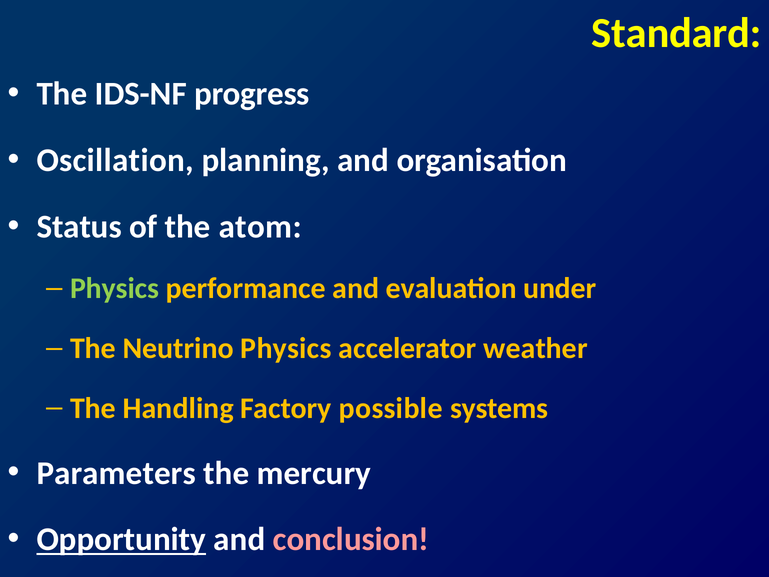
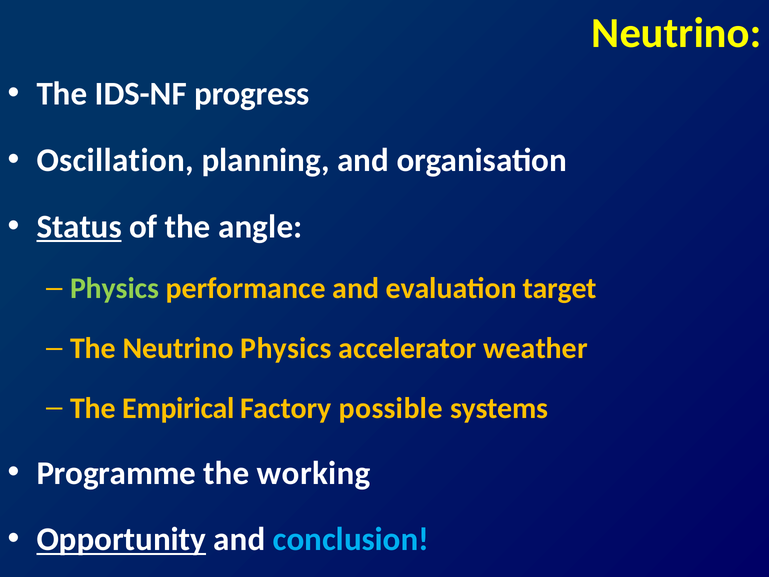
Standard: Standard -> Neutrino (676, 33)
Status underline: none -> present (79, 227)
atom: atom -> angle (260, 227)
under: under -> target (560, 288)
Handling: Handling -> Empirical (178, 408)
Parameters: Parameters -> Programme (116, 473)
mercury: mercury -> working (314, 473)
conclusion colour: pink -> light blue (351, 539)
